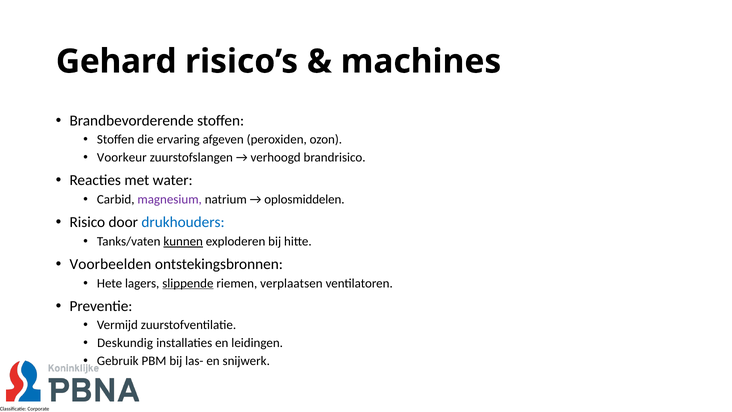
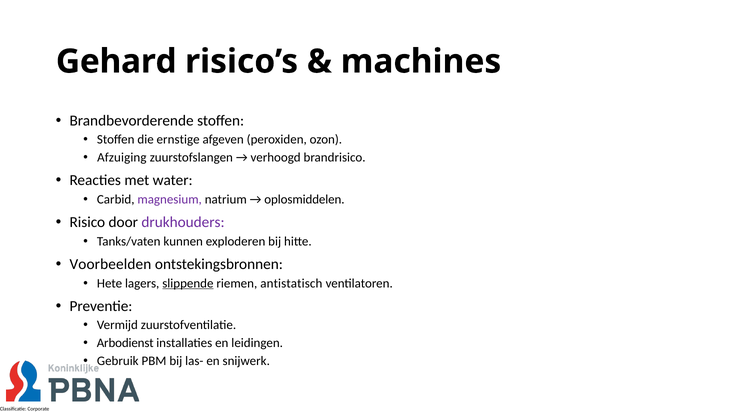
ervaring: ervaring -> ernstige (178, 140)
Voorkeur: Voorkeur -> Afzuiging (122, 157)
drukhouders colour: blue -> purple (183, 222)
kunnen underline: present -> none (183, 241)
verplaatsen: verplaatsen -> antistatisch (291, 283)
Deskundig: Deskundig -> Arbodienst (125, 343)
